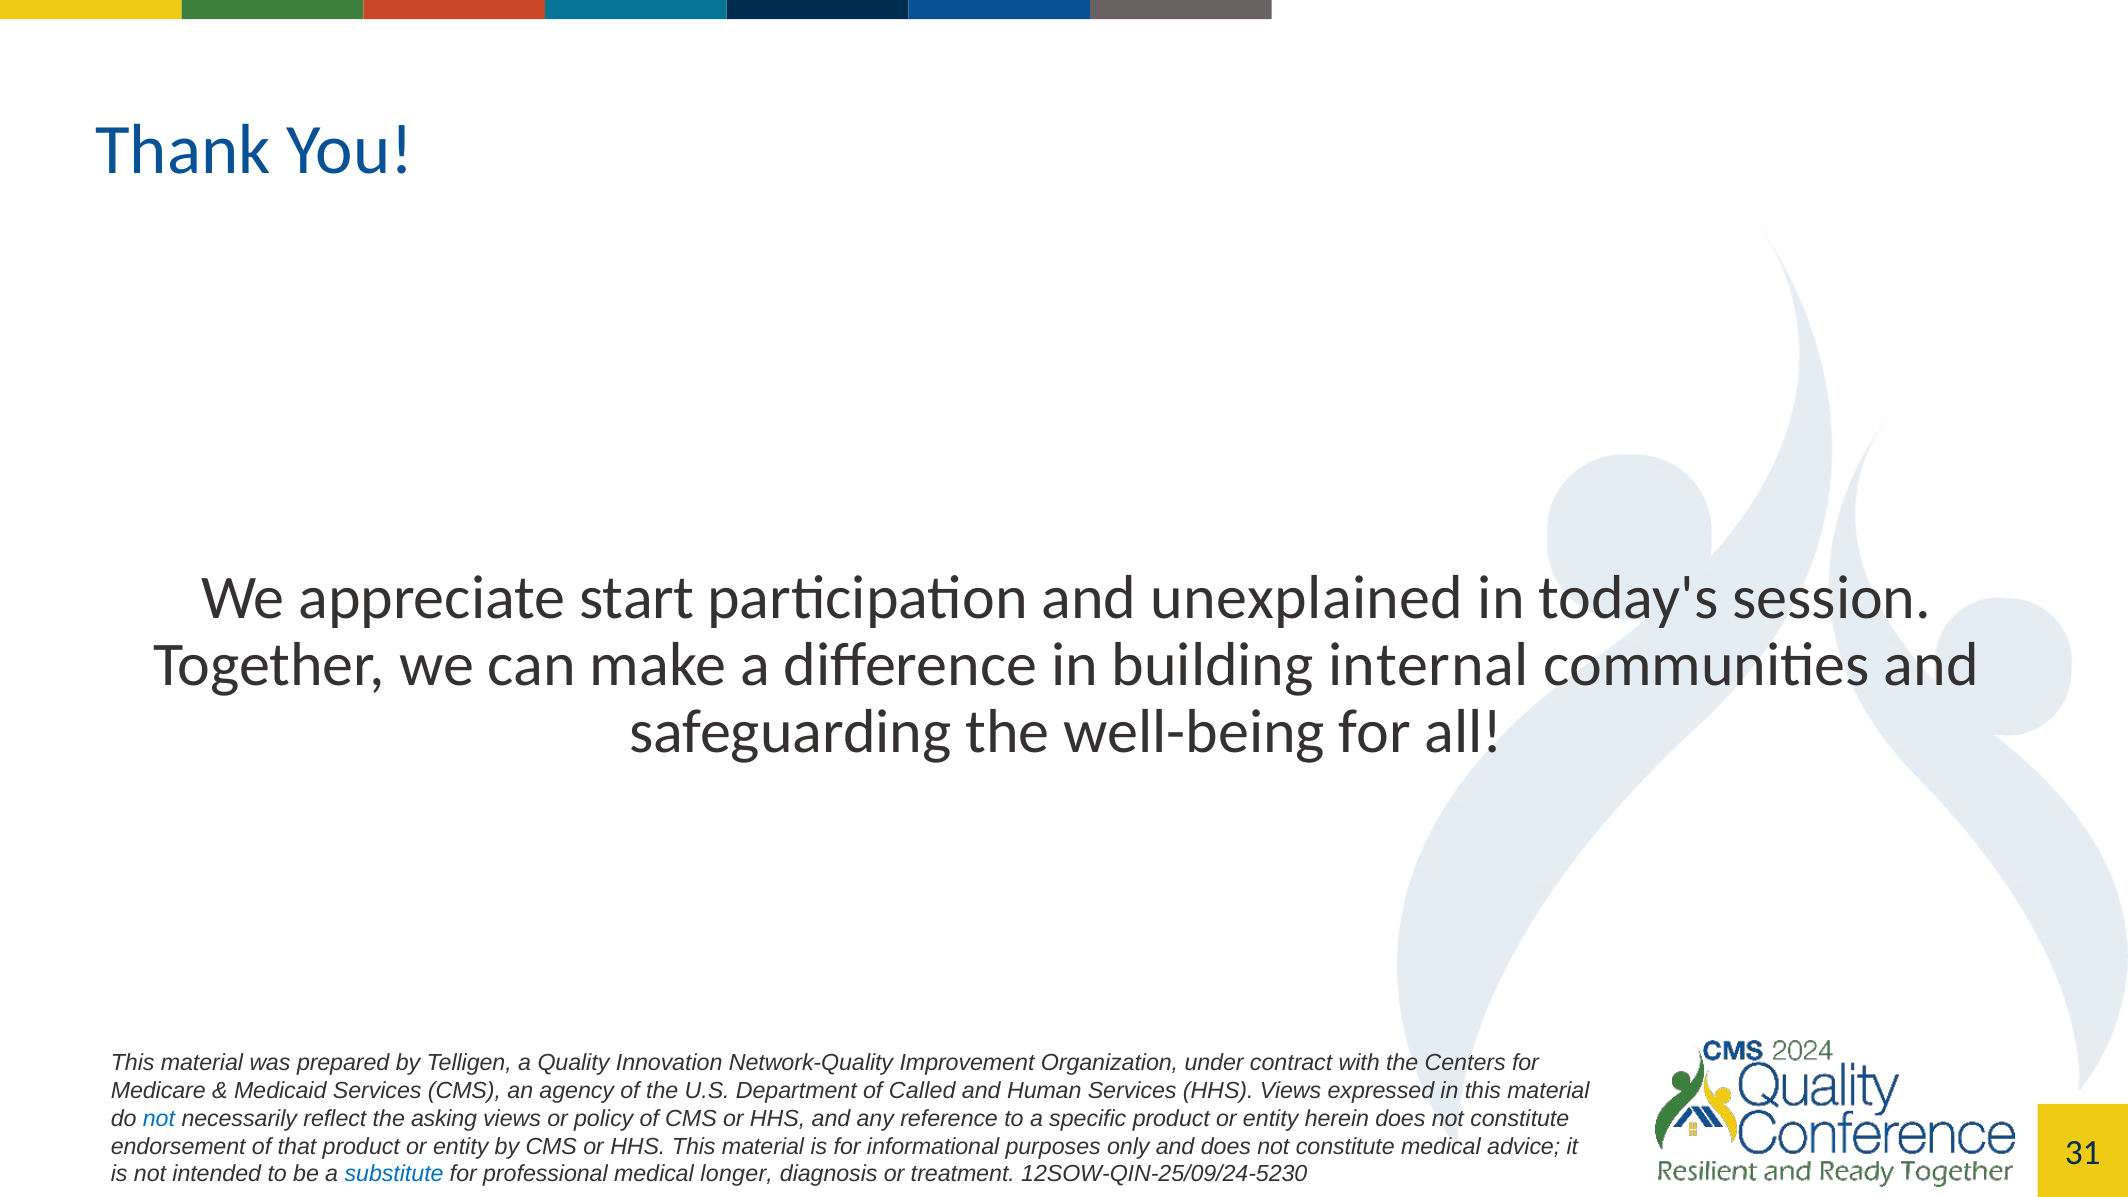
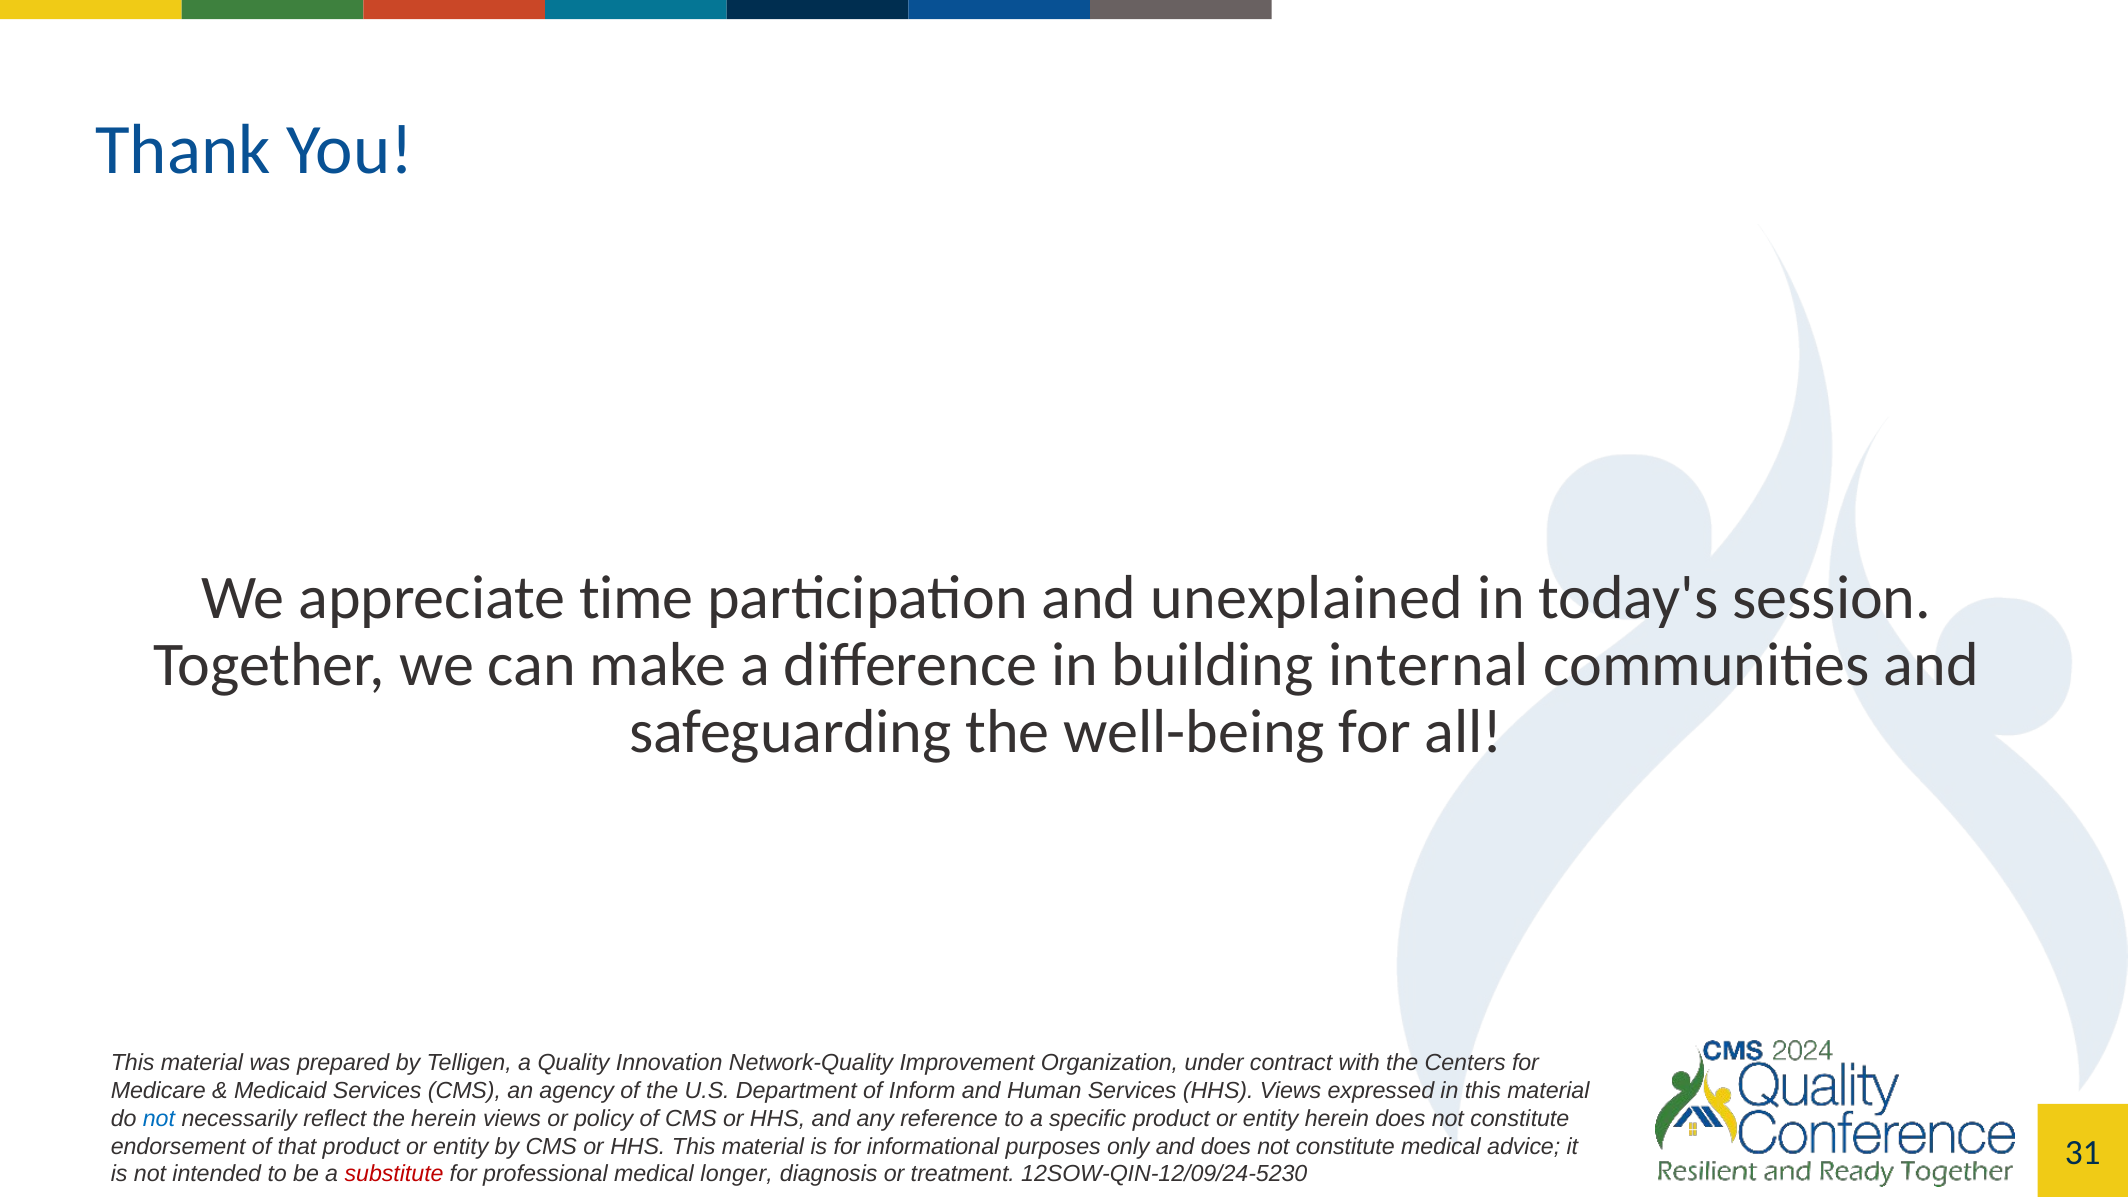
start: start -> time (637, 598)
Called: Called -> Inform (922, 1091)
the asking: asking -> herein (444, 1118)
substitute colour: blue -> red (394, 1174)
12SOW-QIN-25/09/24-5230: 12SOW-QIN-25/09/24-5230 -> 12SOW-QIN-12/09/24-5230 (1164, 1174)
